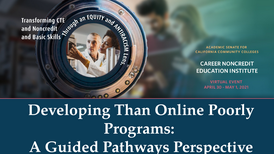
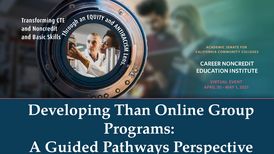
Poorly: Poorly -> Group (231, 110)
